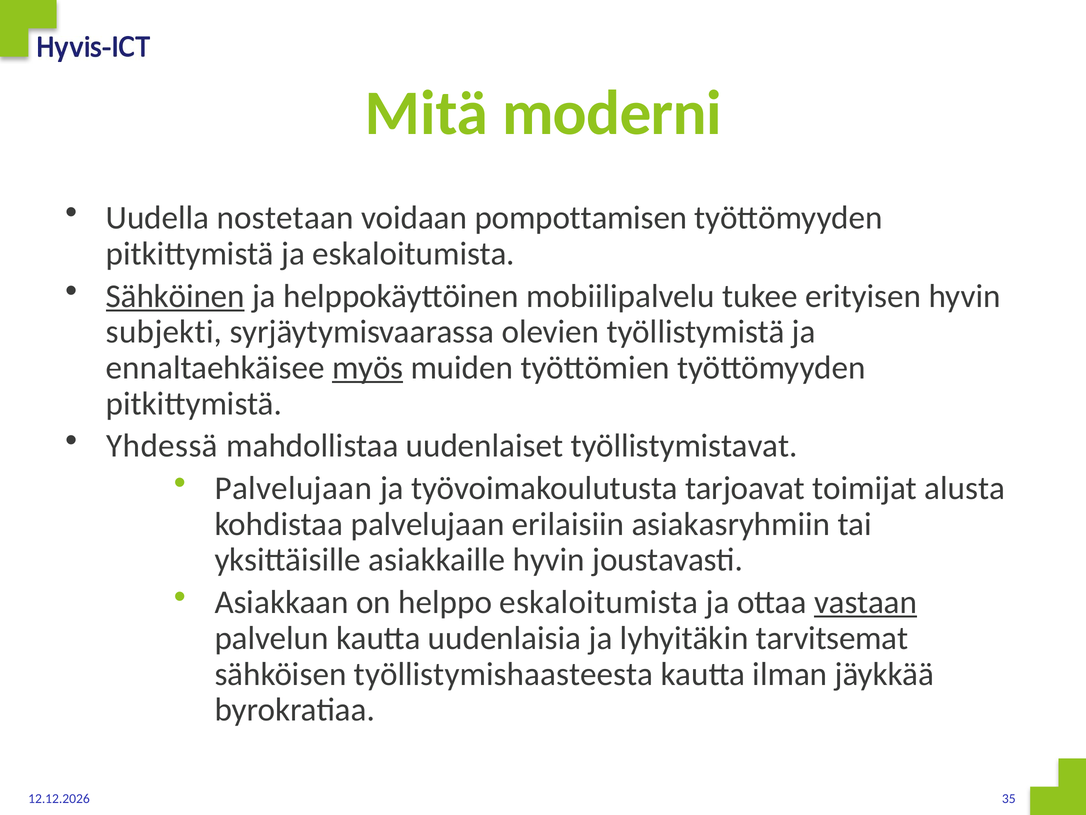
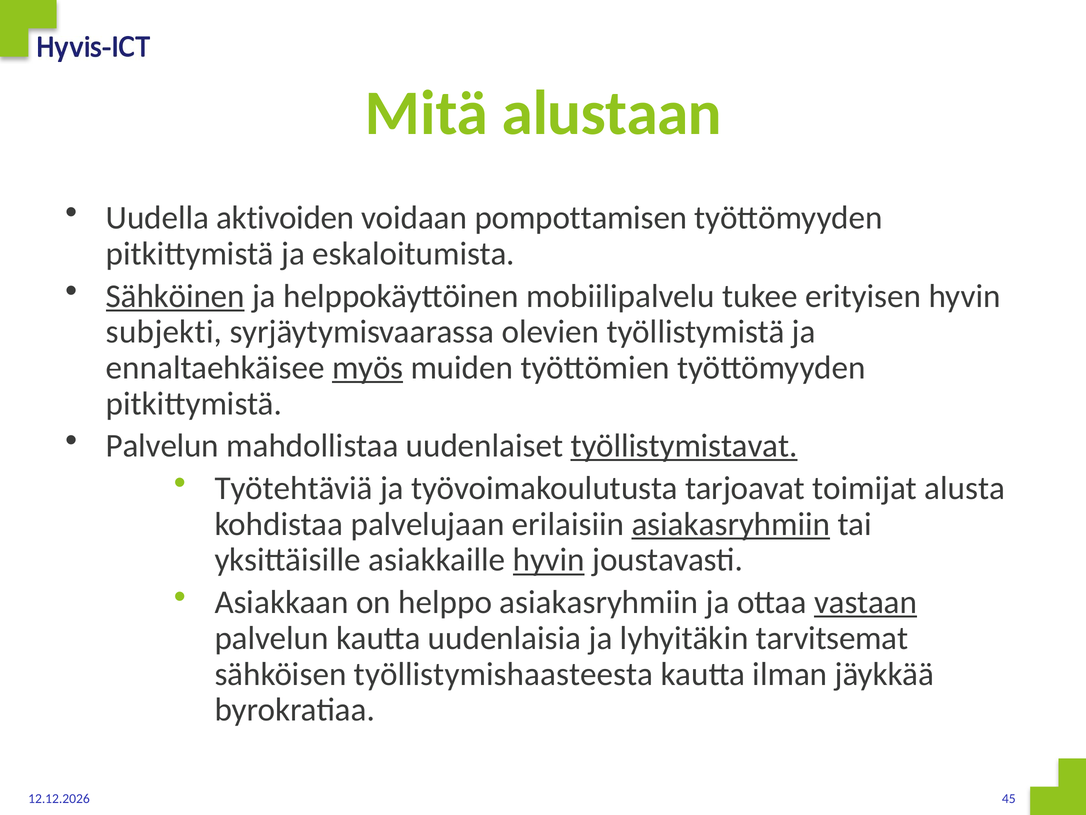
moderni: moderni -> alustaan (612, 113)
nostetaan: nostetaan -> aktivoiden (285, 218)
Yhdessä: Yhdessä -> Palvelun (162, 446)
työllistymistavat underline: none -> present (684, 446)
Palvelujaan: Palvelujaan -> Työtehtäviä (294, 488)
asiakasryhmiin underline: none -> present (731, 524)
hyvin underline: none -> present (549, 560)
helppo eskaloitumista: eskaloitumista -> asiakasryhmiin (599, 602)
35: 35 -> 45 (1009, 798)
